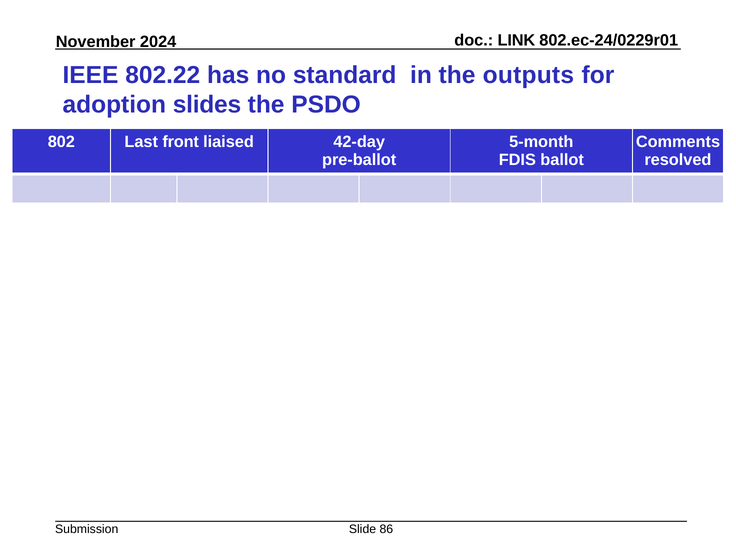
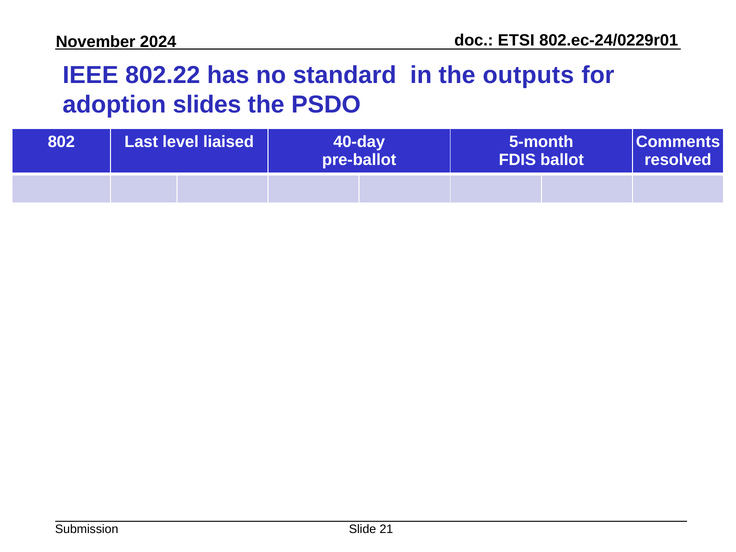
LINK: LINK -> ETSI (516, 40)
front: front -> level (181, 142)
42-day: 42-day -> 40-day (359, 142)
86: 86 -> 21 (386, 529)
